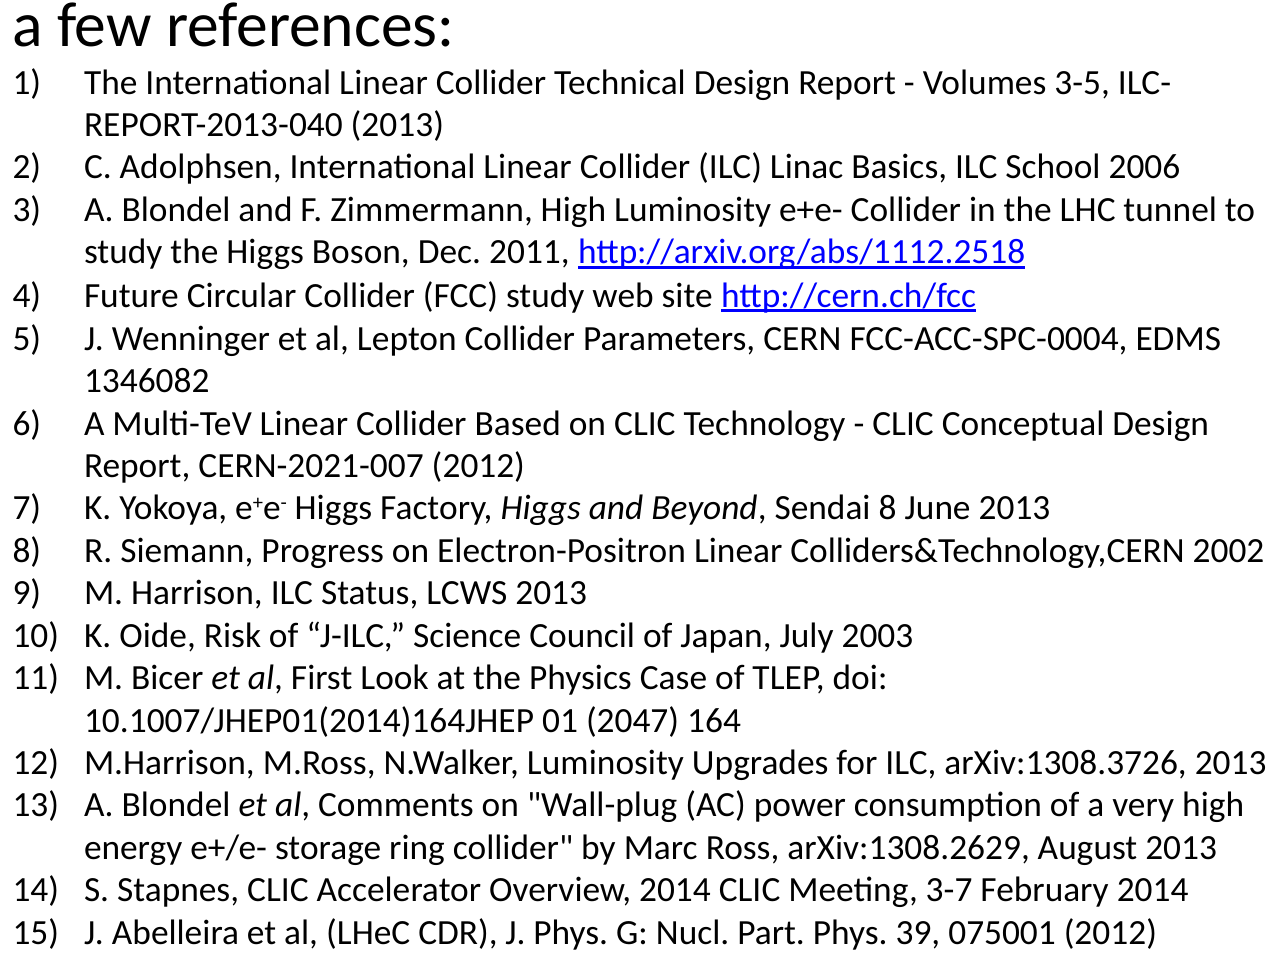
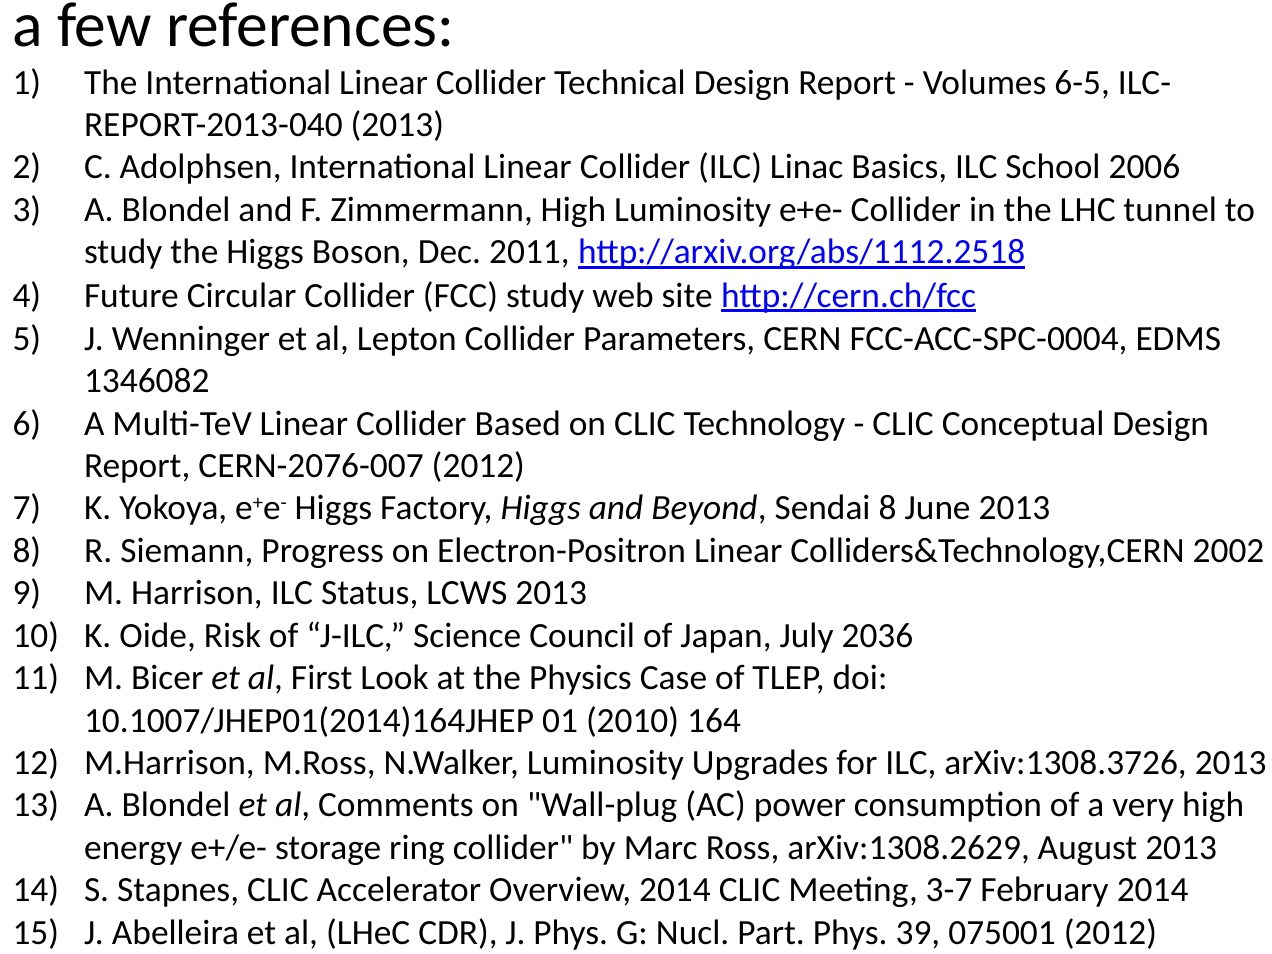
3-5: 3-5 -> 6-5 (1082, 82)
CERN-2021-007: CERN-2021-007 -> CERN-2076-007 (311, 466)
2003: 2003 -> 2036 (877, 636)
2047: 2047 -> 2010 (633, 720)
